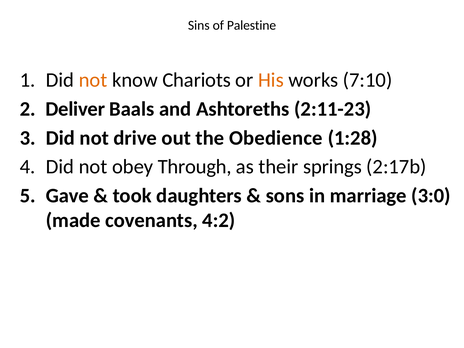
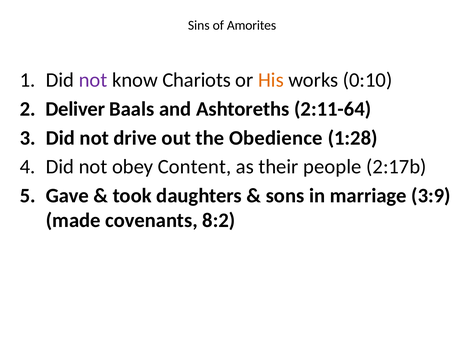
Palestine: Palestine -> Amorites (252, 25)
not colour: orange -> purple (93, 80)
7:10: 7:10 -> 0:10 (368, 80)
2:11-23: 2:11-23 -> 2:11-64 (333, 109)
Through: Through -> Content (195, 167)
springs: springs -> people (332, 167)
3:0: 3:0 -> 3:9 (431, 196)
4:2: 4:2 -> 8:2 (219, 220)
